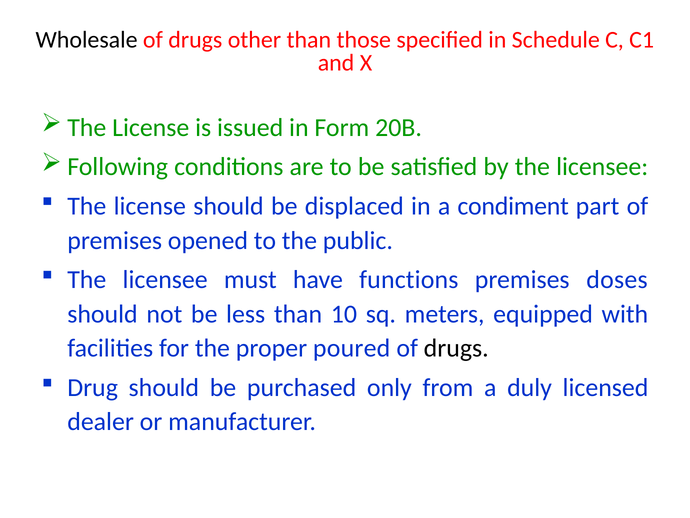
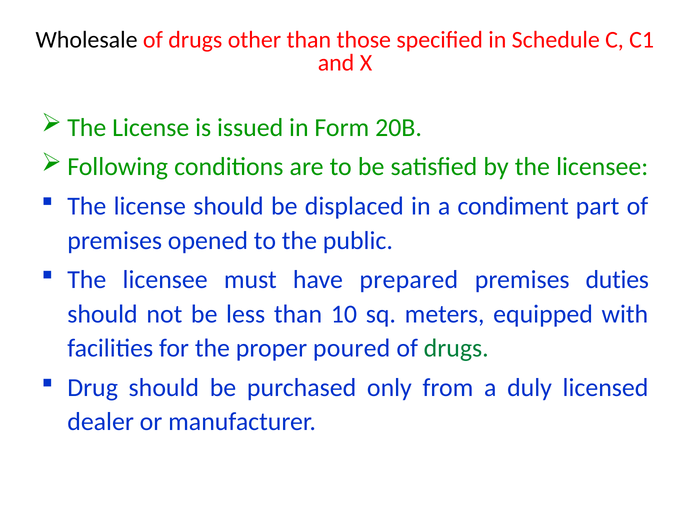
functions: functions -> prepared (409, 280)
doses: doses -> duties (617, 280)
drugs colour: black -> green (456, 348)
